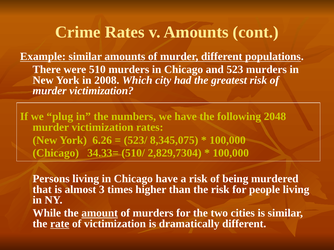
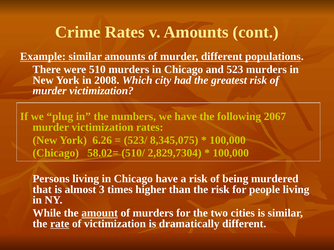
2048: 2048 -> 2067 (275, 117)
34.33=: 34.33= -> 58.02= (103, 153)
